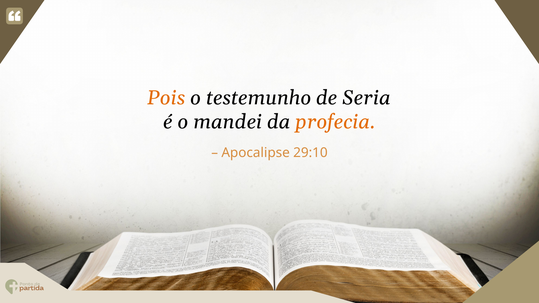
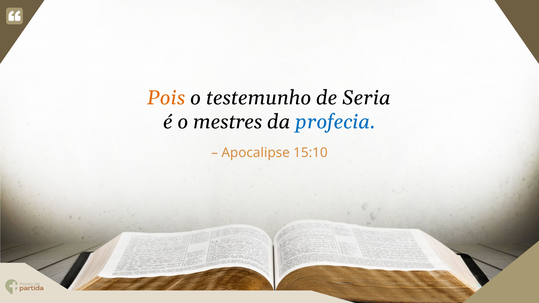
mandei: mandei -> mestres (228, 122)
profecia colour: orange -> blue (335, 122)
29:10: 29:10 -> 15:10 (310, 153)
